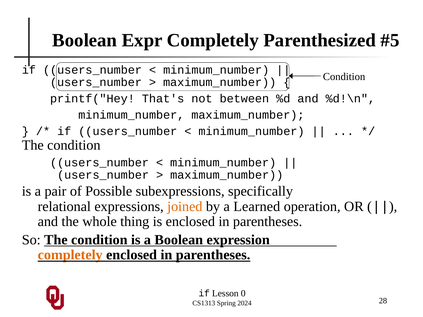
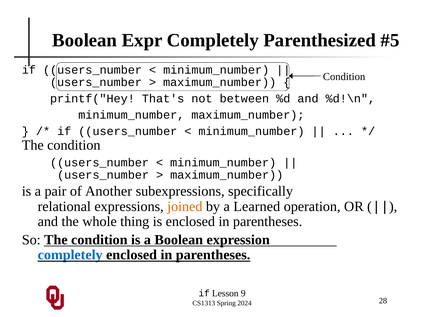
Possible: Possible -> Another (109, 191)
completely colour: orange -> blue (70, 255)
0: 0 -> 9 (243, 294)
